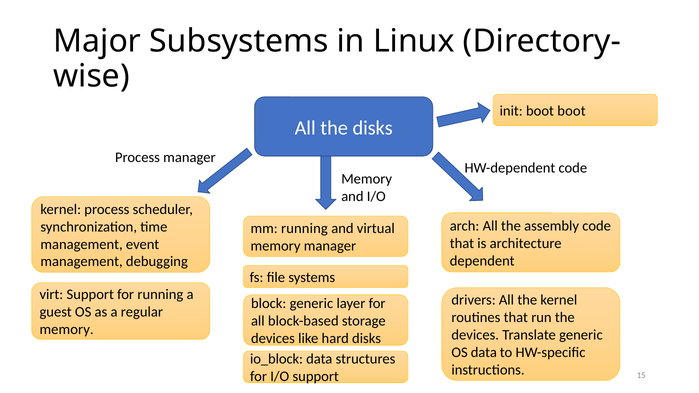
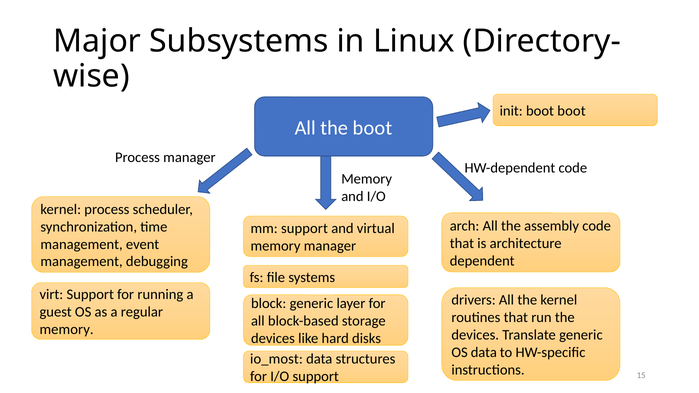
the disks: disks -> boot (372, 128)
mm running: running -> support (304, 229)
io_block: io_block -> io_most (276, 359)
